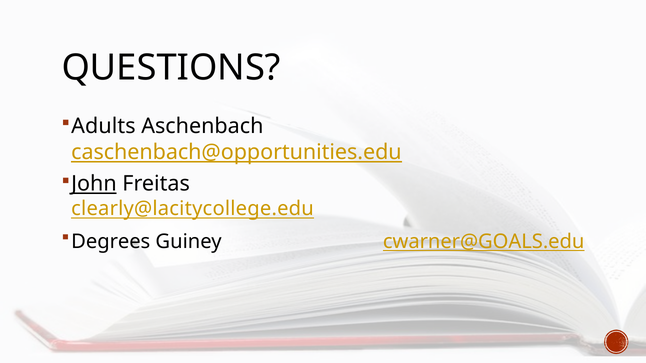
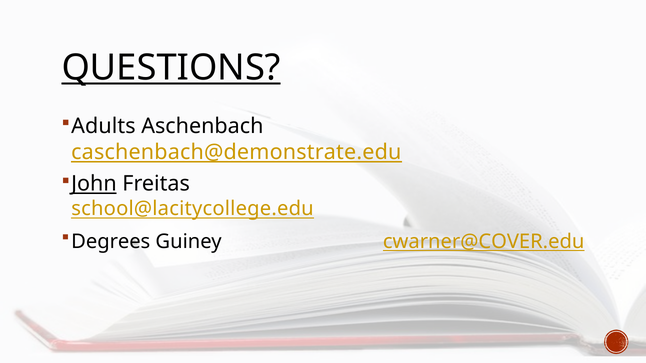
QUESTIONS underline: none -> present (171, 68)
caschenbach@opportunities.edu: caschenbach@opportunities.edu -> caschenbach@demonstrate.edu (236, 152)
clearly@lacitycollege.edu: clearly@lacitycollege.edu -> school@lacitycollege.edu (193, 209)
cwarner@GOALS.edu: cwarner@GOALS.edu -> cwarner@COVER.edu (484, 242)
